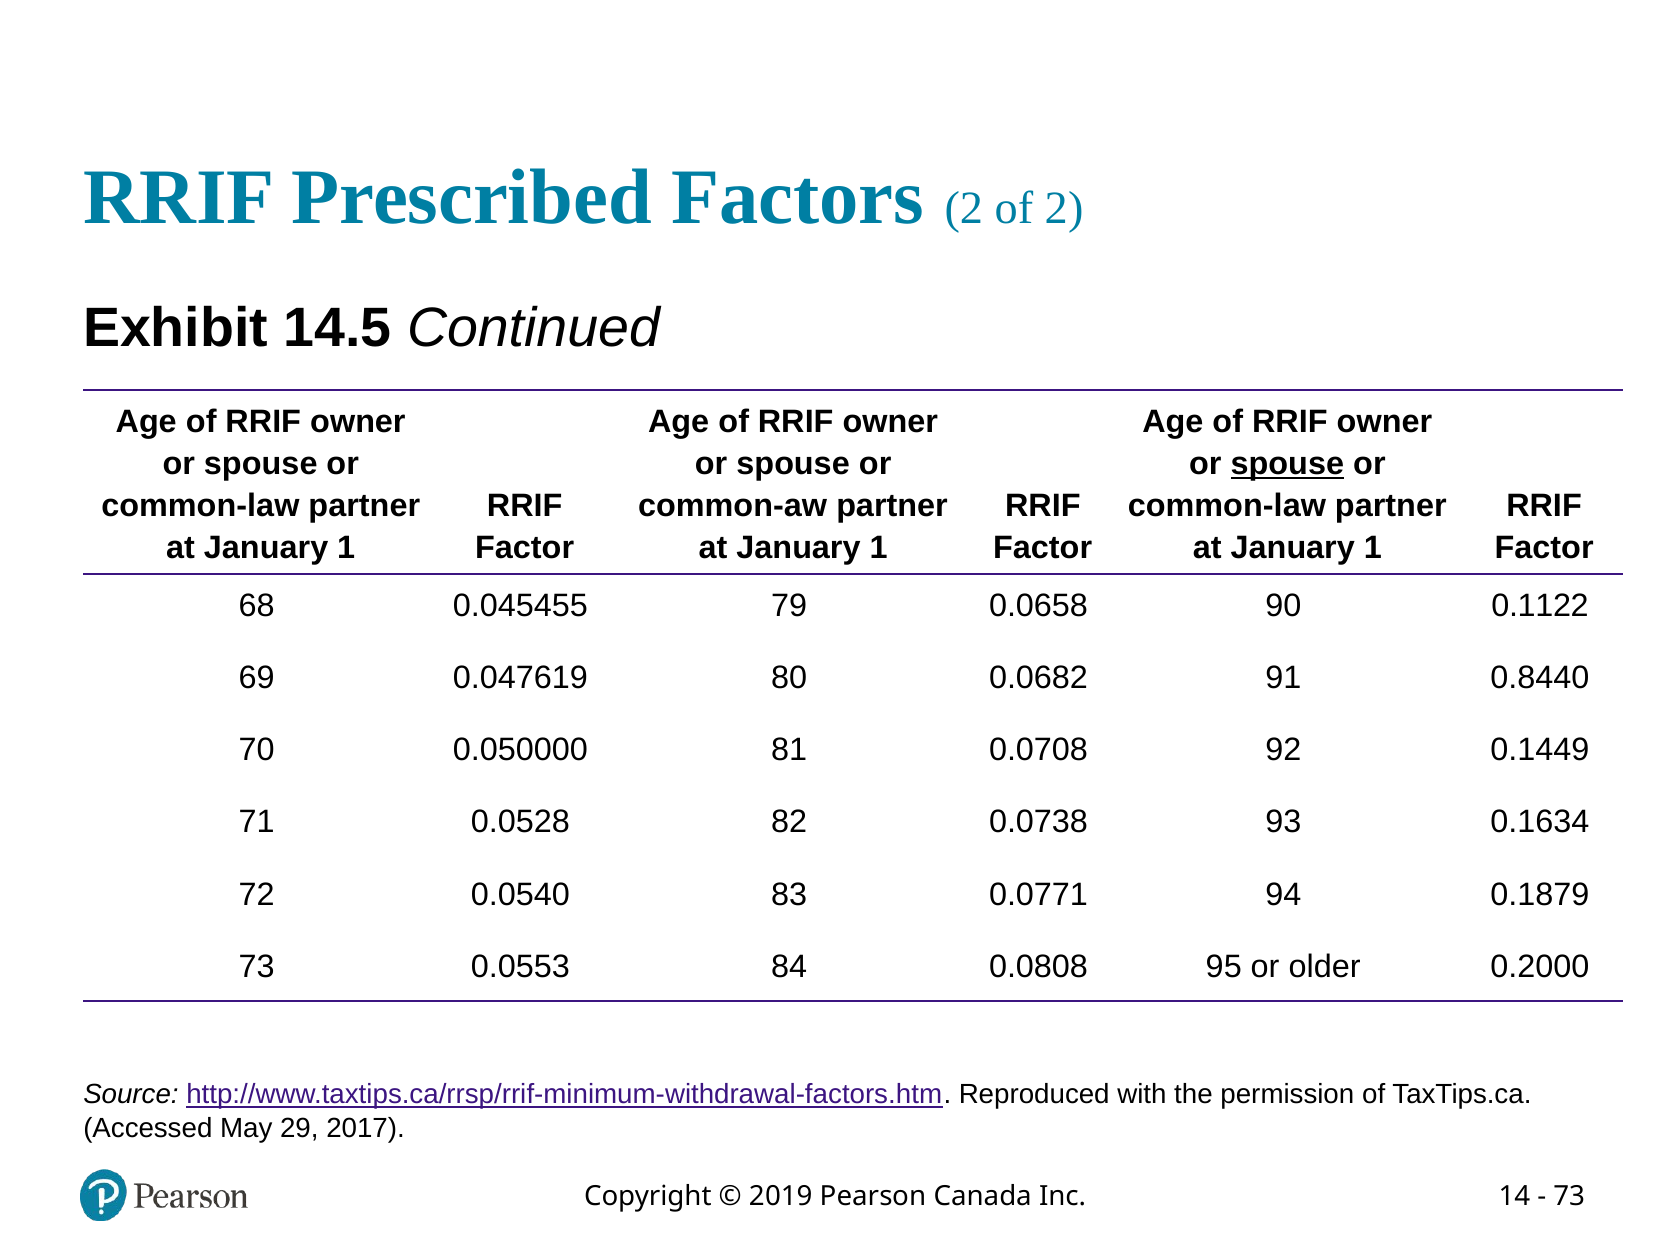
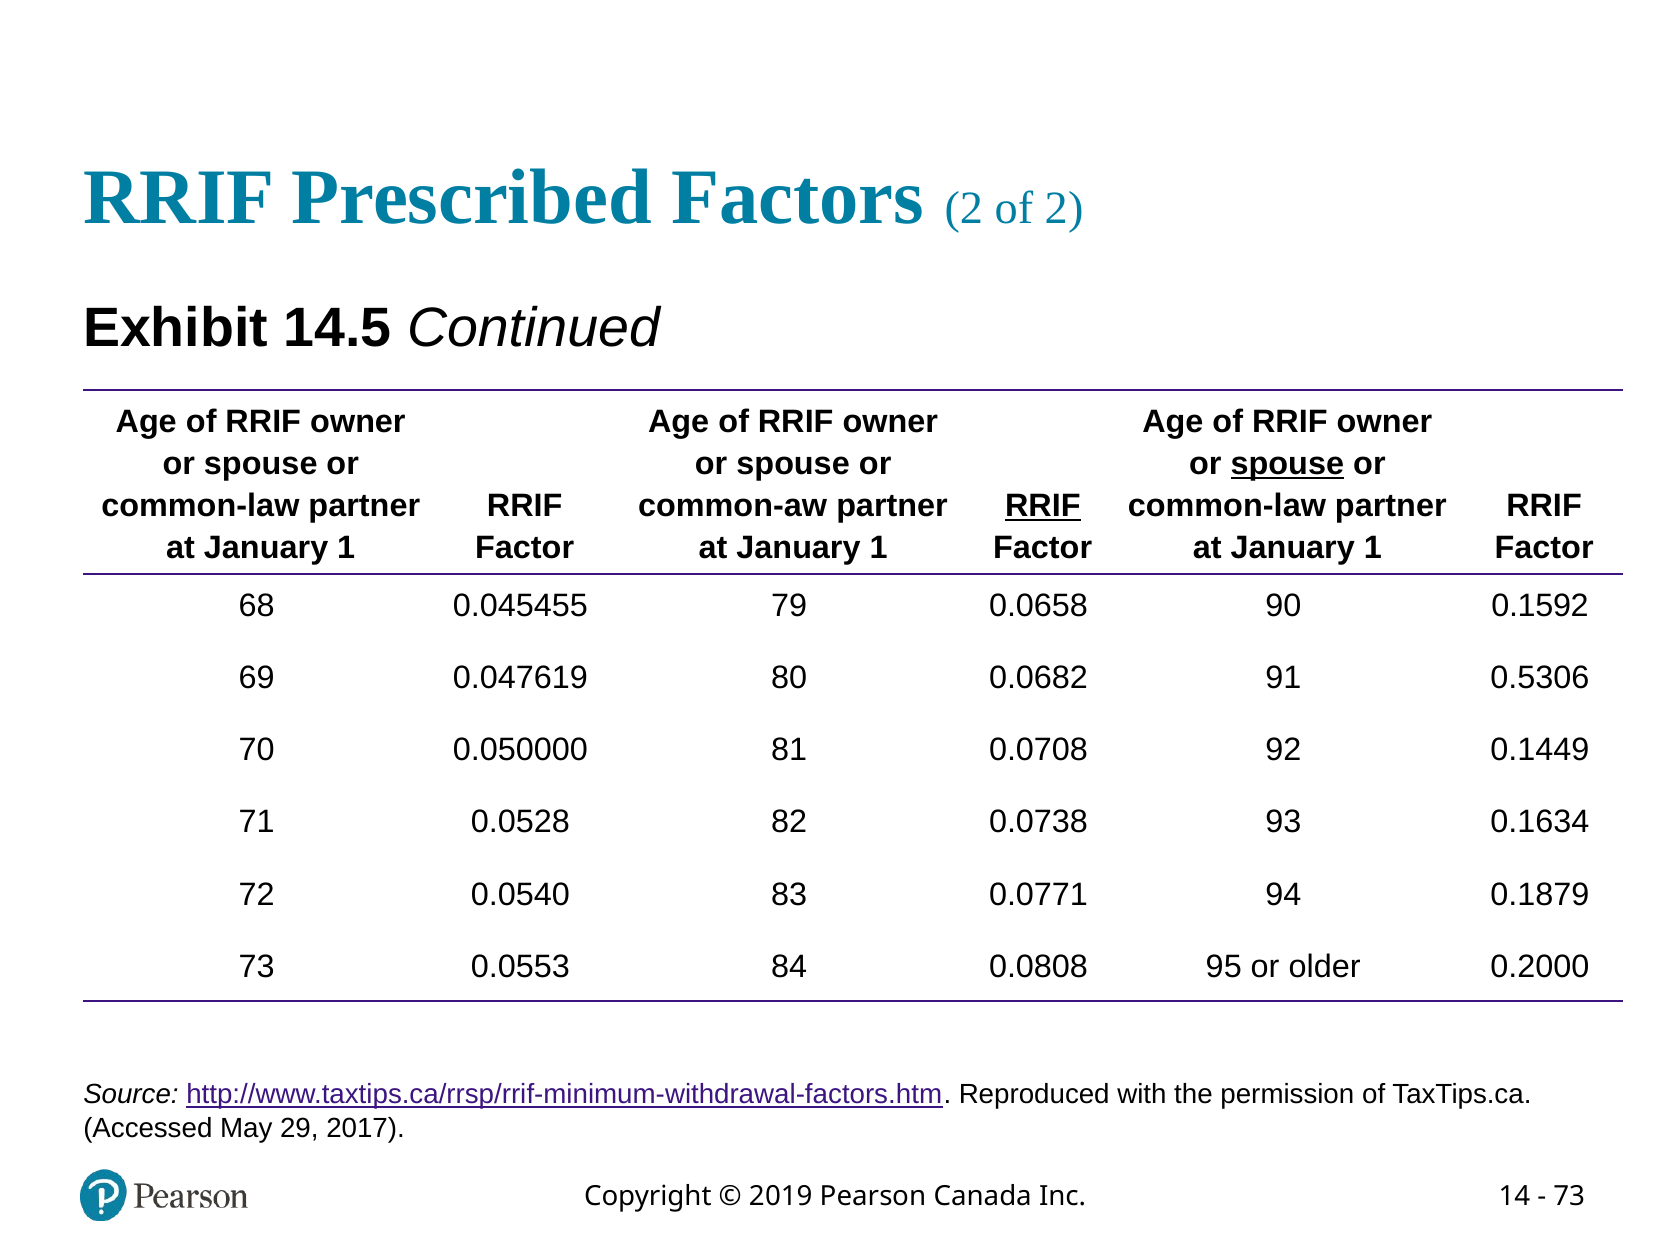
RRIF underline: none -> present (1043, 506)
0.1122: 0.1122 -> 0.1592 (1540, 606)
0.8440: 0.8440 -> 0.5306 (1540, 679)
